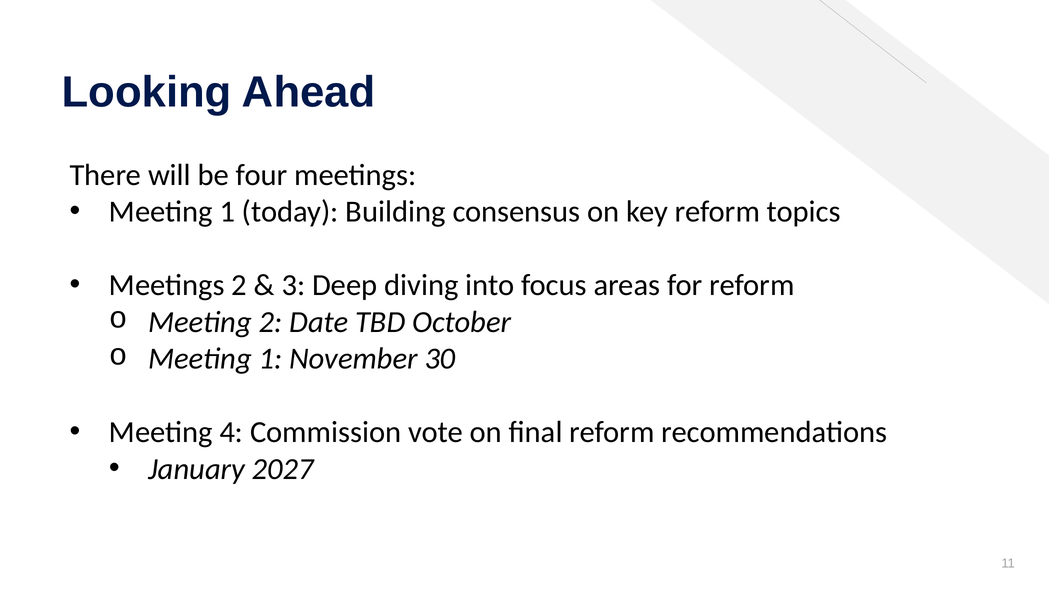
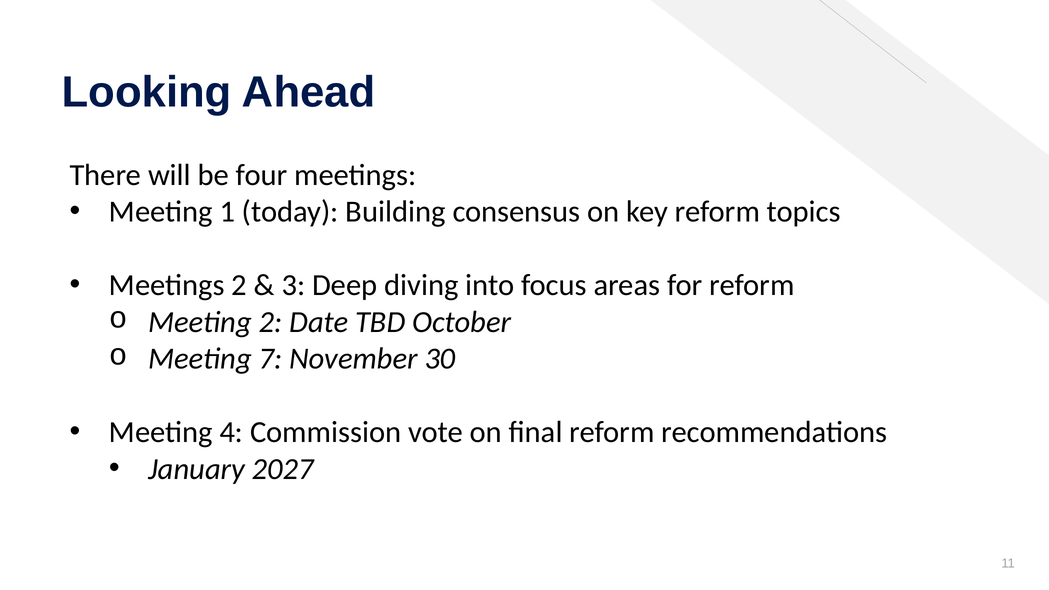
1: 1 -> 7 (270, 359)
